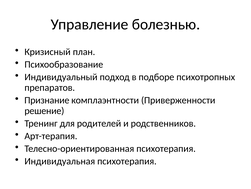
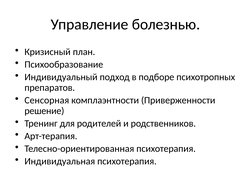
Признание: Признание -> Сенсорная (47, 100)
